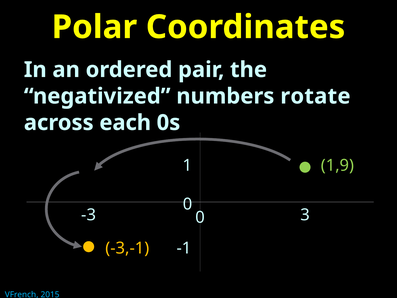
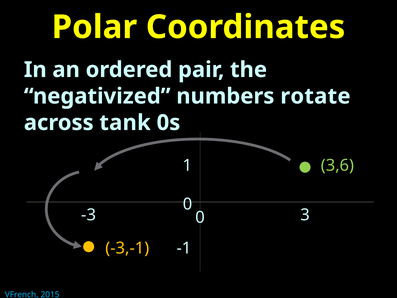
each: each -> tank (125, 123)
1,9: 1,9 -> 3,6 (338, 165)
